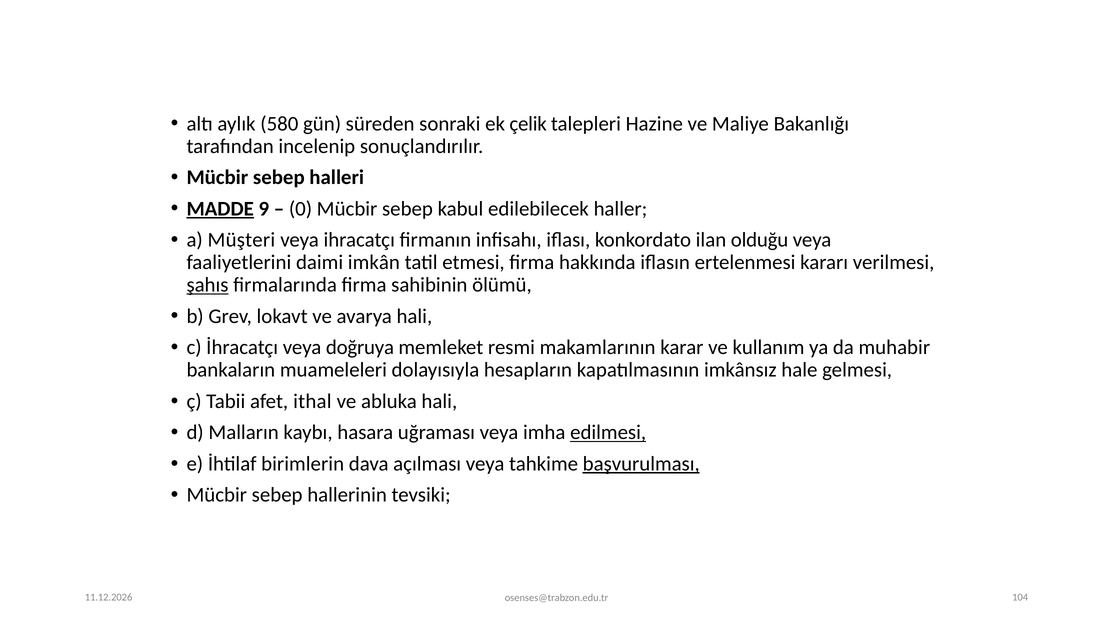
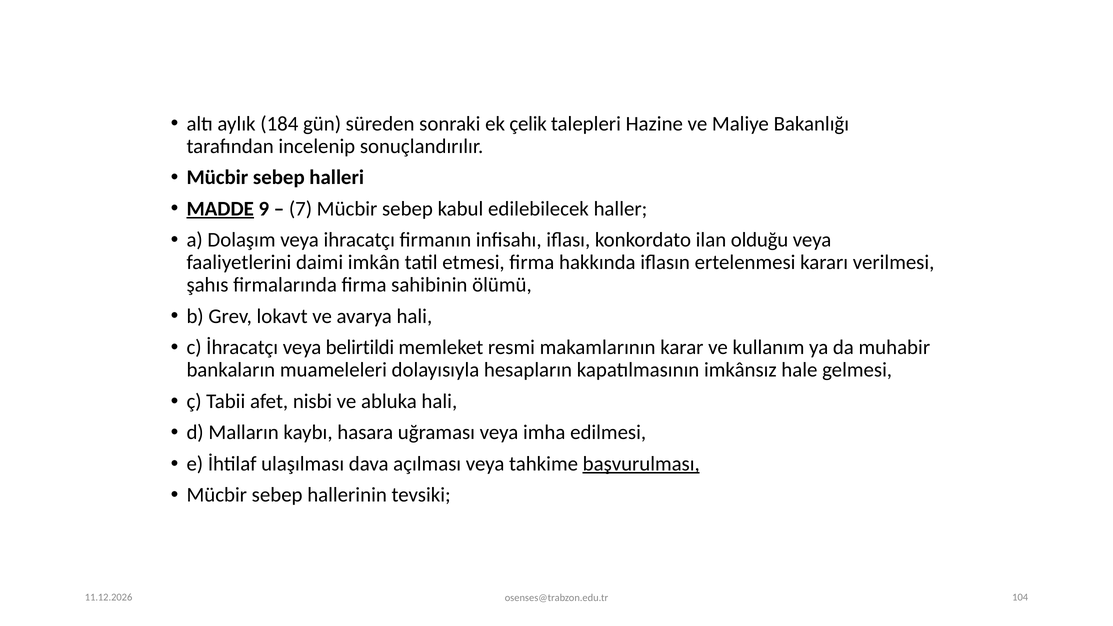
580: 580 -> 184 (279, 124)
0: 0 -> 7 (300, 209)
Müşteri: Müşteri -> Dolaşım (242, 240)
şahıs underline: present -> none (207, 285)
doğruya: doğruya -> belirtildi (360, 348)
ithal: ithal -> nisbi (313, 401)
edilmesi underline: present -> none (608, 433)
birimlerin: birimlerin -> ulaşılması (303, 464)
